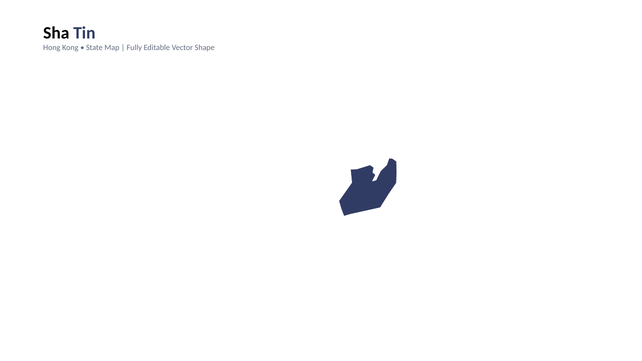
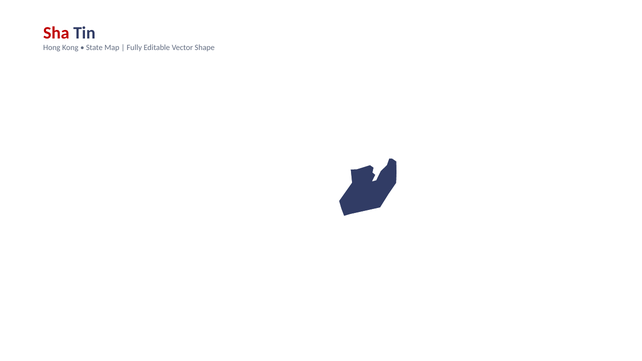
Sha colour: black -> red (56, 33)
